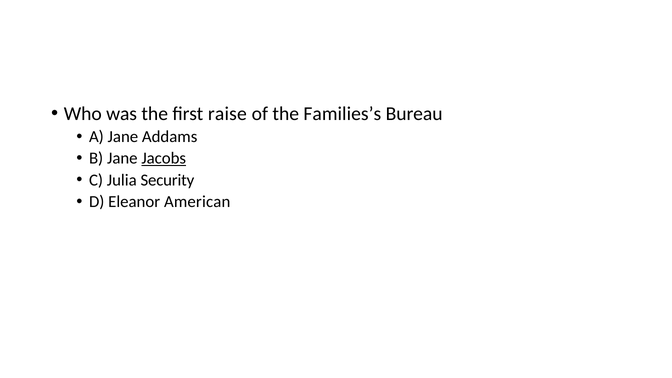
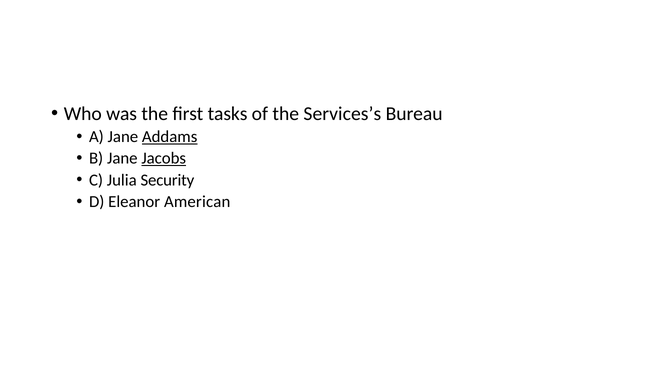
raise: raise -> tasks (228, 114)
Families’s: Families’s -> Services’s (342, 114)
Addams underline: none -> present (170, 137)
